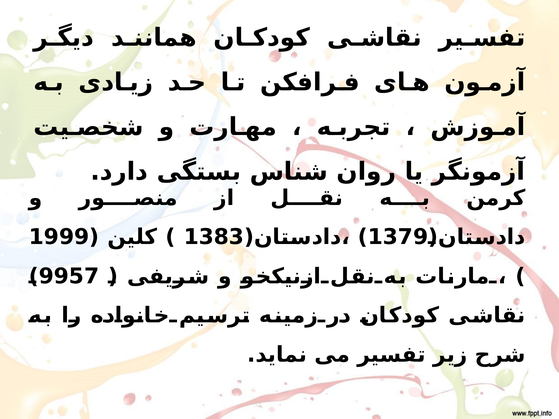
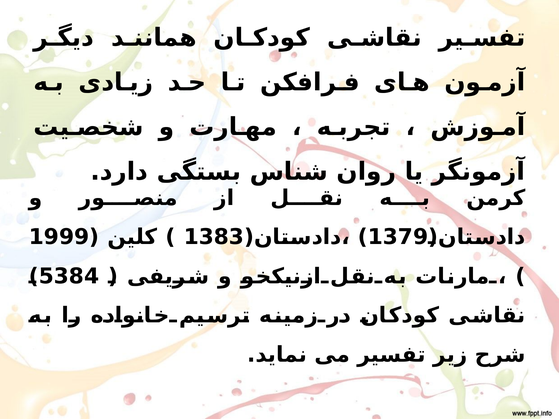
9957: 9957 -> 5384 (69, 276)
